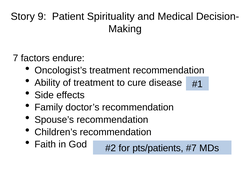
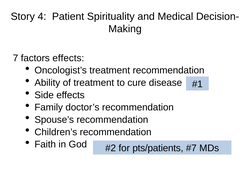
9: 9 -> 4 (42, 16)
factors endure: endure -> effects (68, 58)
